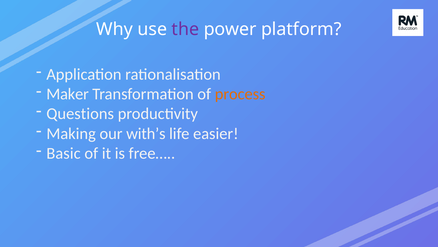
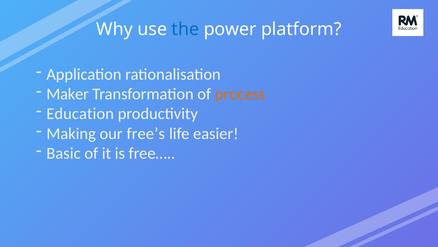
the colour: purple -> blue (185, 29)
Questions: Questions -> Education (80, 114)
with’s: with’s -> free’s (146, 133)
